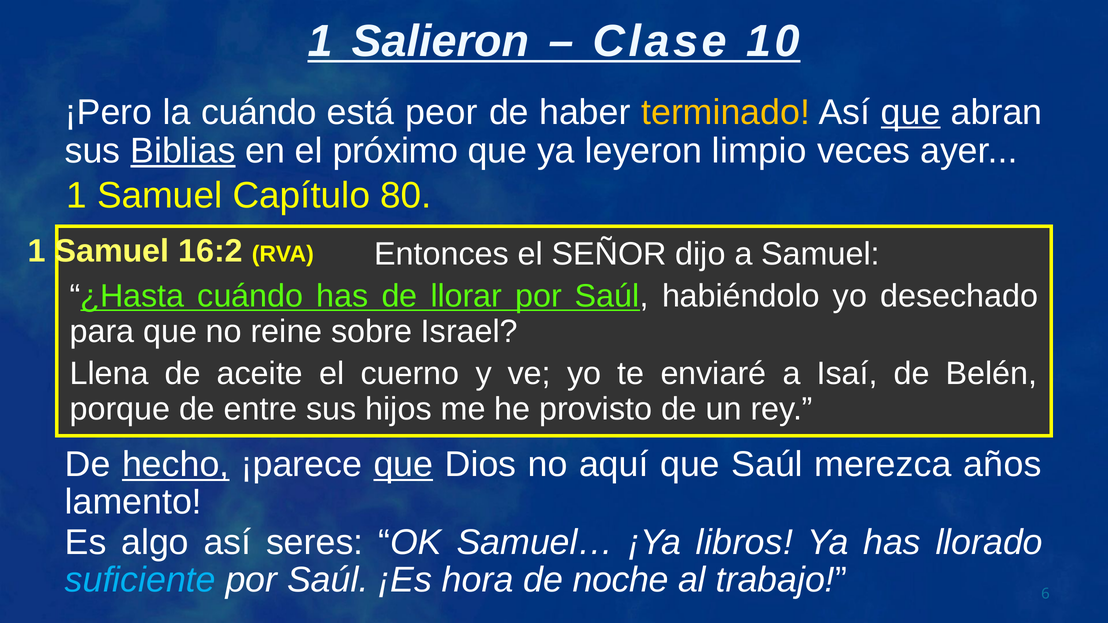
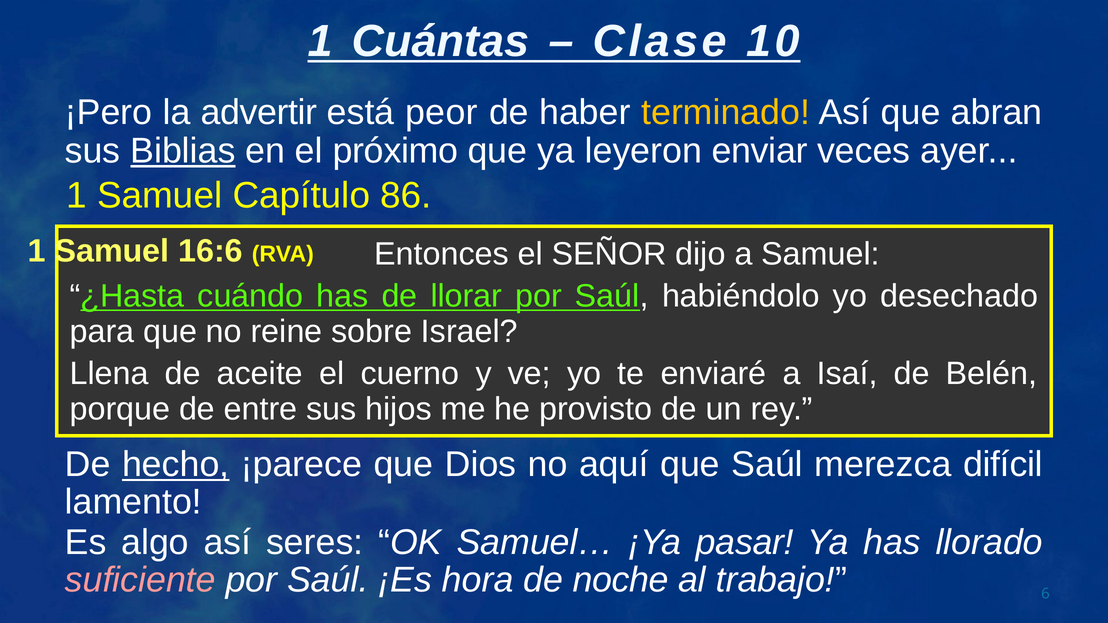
Salieron: Salieron -> Cuántas (441, 42)
la cuándo: cuándo -> advertir (259, 112)
que underline: present -> none (911, 112)
limpio: limpio -> enviar (760, 151)
80: 80 -> 86 (406, 196)
16:2: 16:2 -> 16:6 (210, 251)
que underline: present -> none (403, 465)
años: años -> difícil (1003, 465)
libros: libros -> pasar (745, 543)
suficiente colour: light blue -> pink (140, 580)
